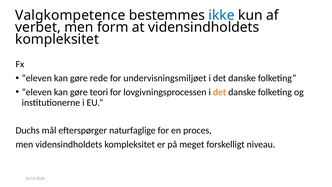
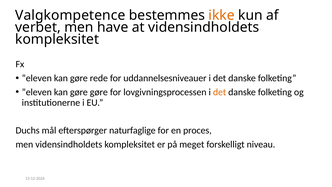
ikke colour: blue -> orange (222, 15)
form: form -> have (113, 27)
undervisningsmiljøet: undervisningsmiljøet -> uddannelsesniveauer (165, 78)
gøre teori: teori -> gøre (99, 92)
